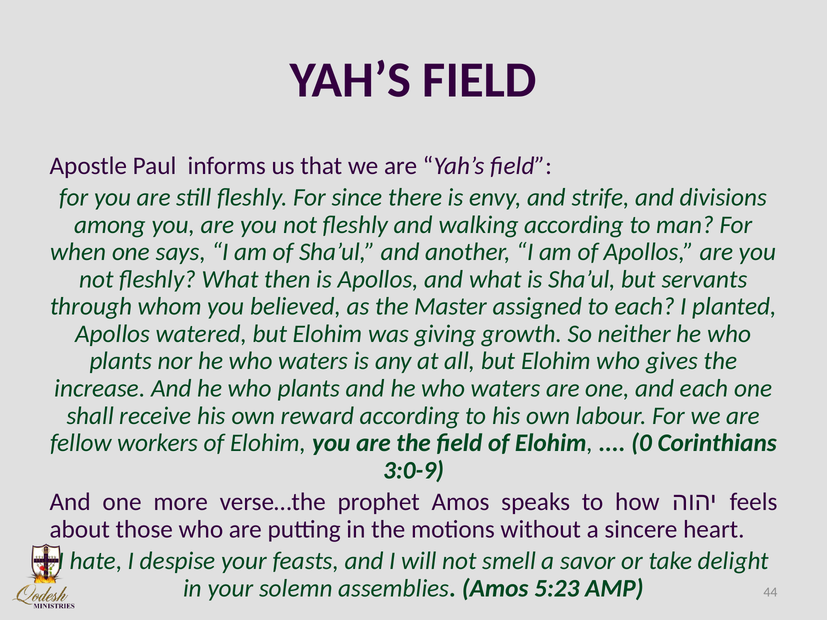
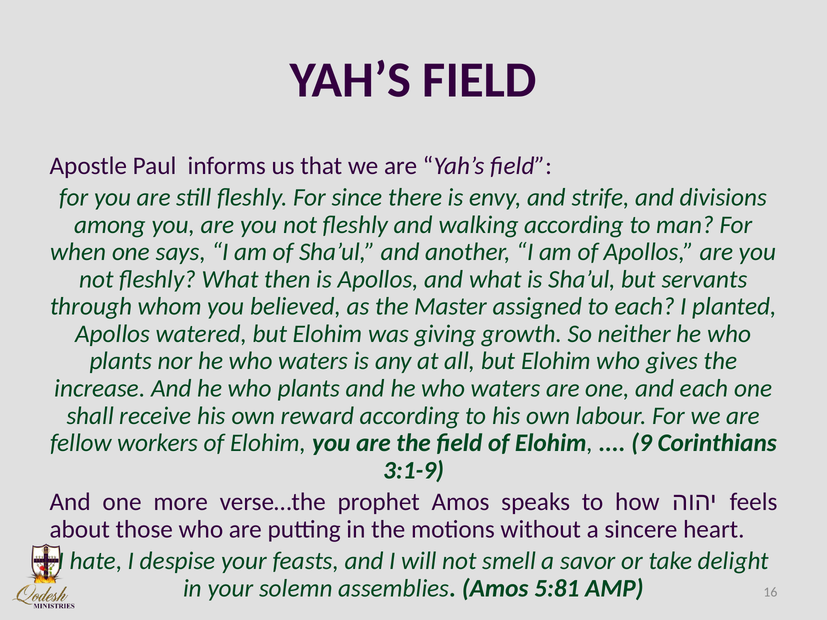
0: 0 -> 9 (642, 443)
3:0-9: 3:0-9 -> 3:1-9 (413, 470)
5:23: 5:23 -> 5:81 (557, 589)
44: 44 -> 16 (770, 592)
